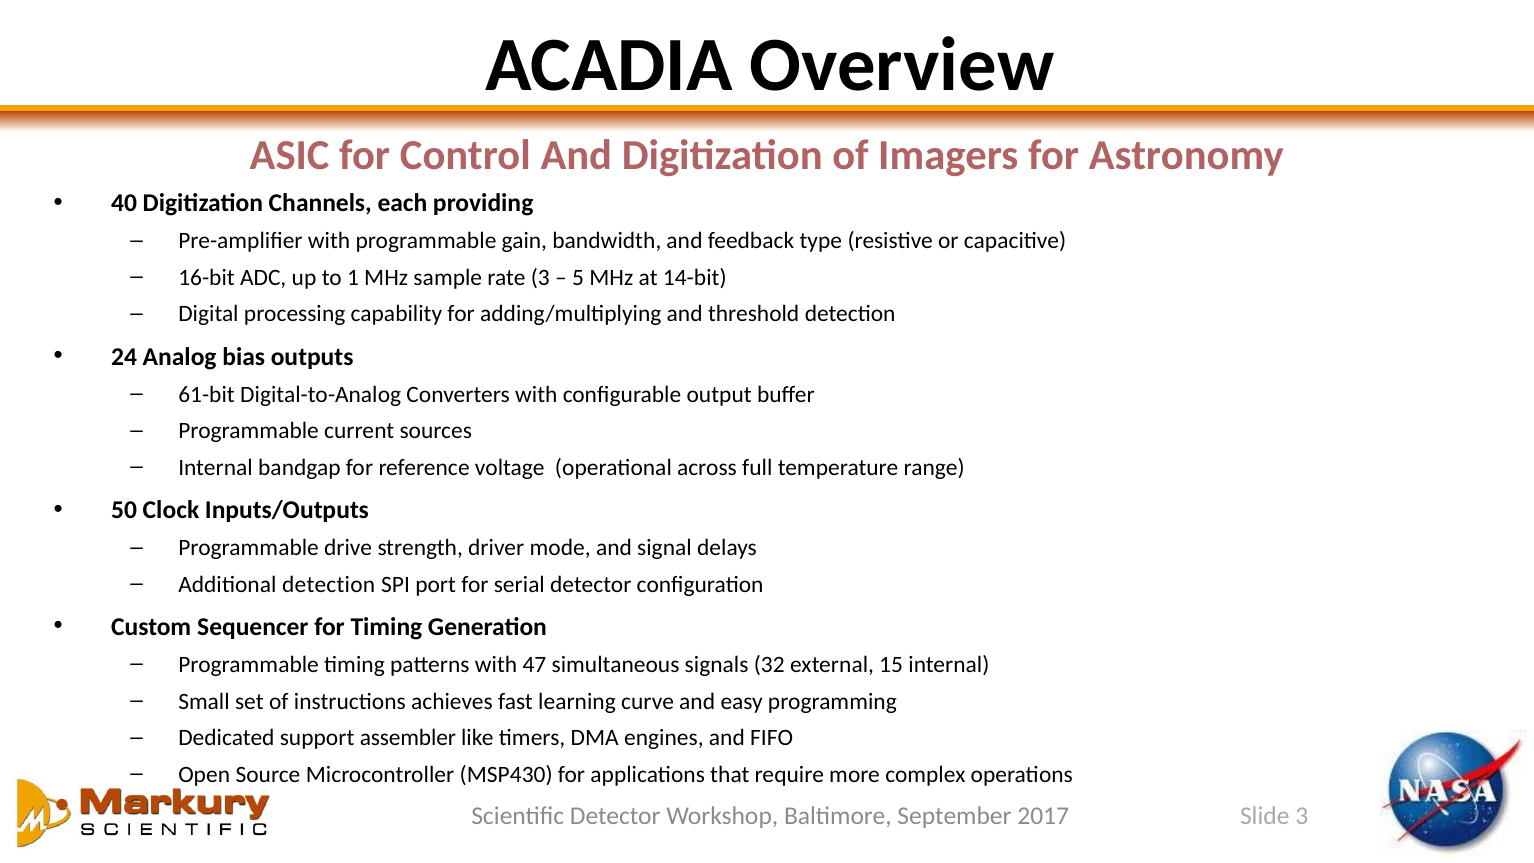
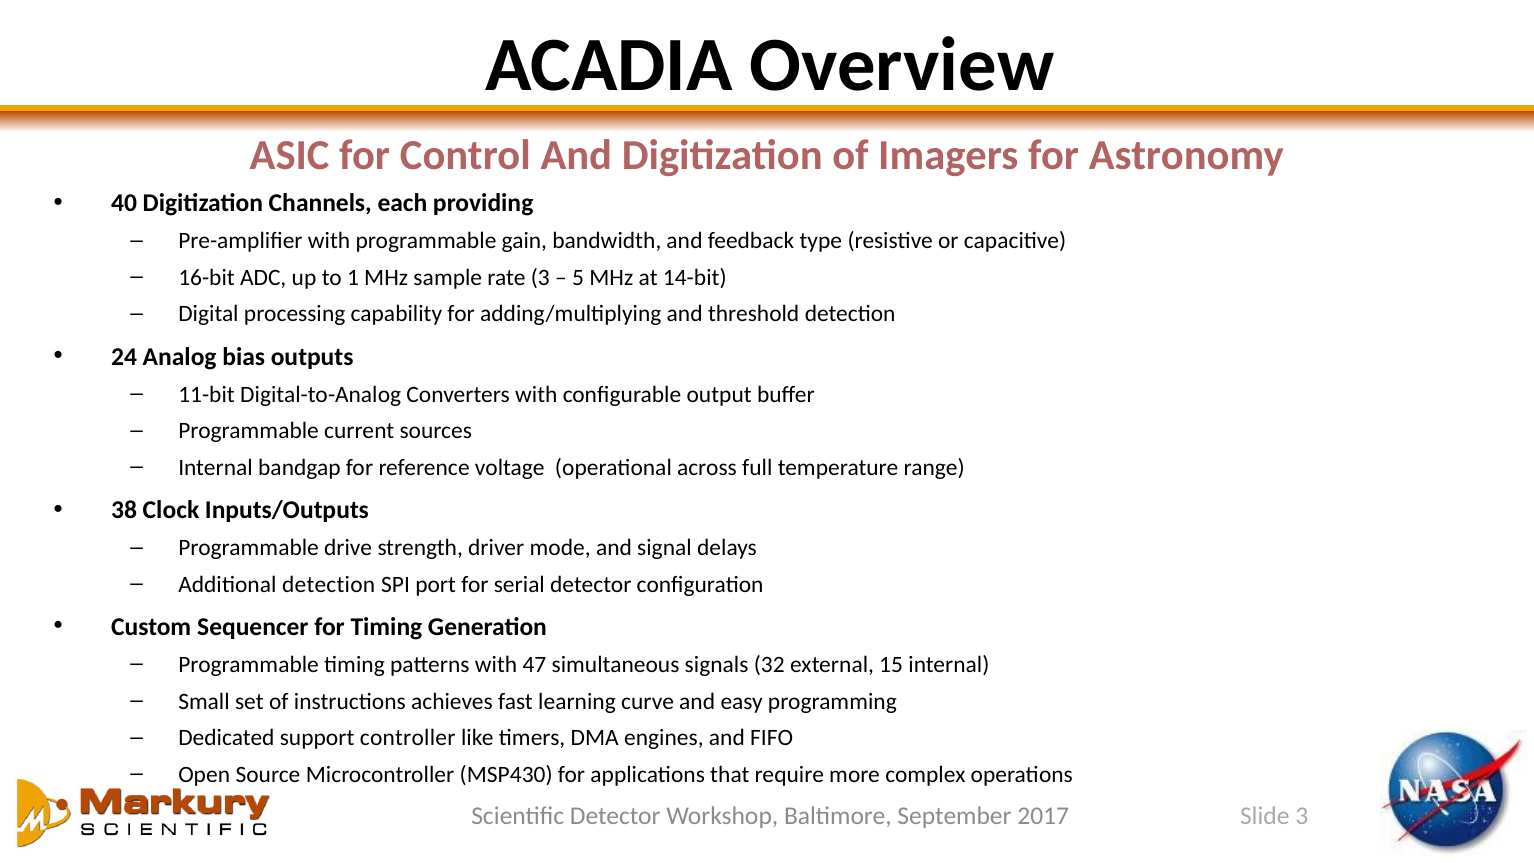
61-bit: 61-bit -> 11-bit (207, 394)
50: 50 -> 38 (124, 510)
assembler: assembler -> controller (408, 738)
